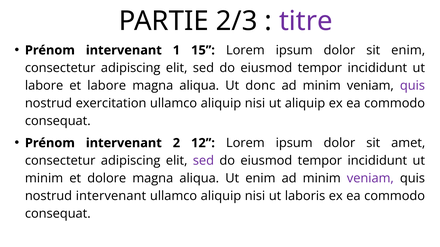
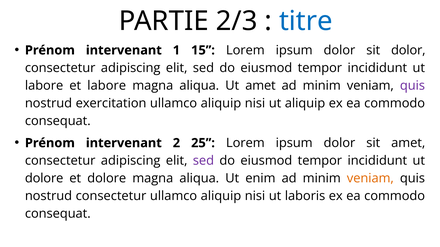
titre colour: purple -> blue (306, 21)
sit enim: enim -> dolor (408, 50)
Ut donc: donc -> amet (260, 86)
12: 12 -> 25 (203, 143)
minim: minim -> dolore (44, 179)
veniam colour: purple -> orange (370, 179)
nostrud intervenant: intervenant -> consectetur (111, 196)
